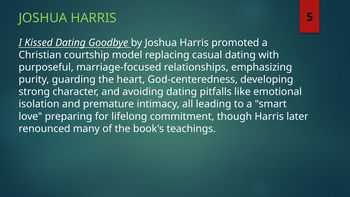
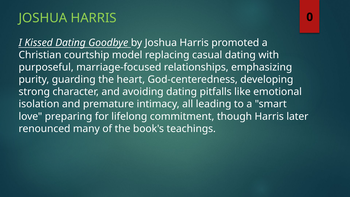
5: 5 -> 0 (310, 17)
